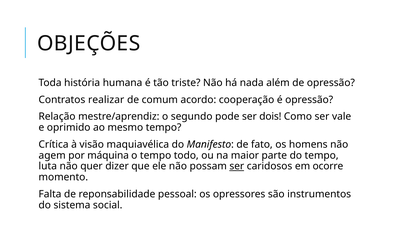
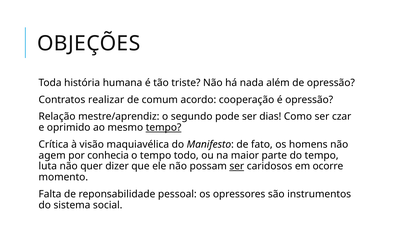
dois: dois -> dias (270, 117)
vale: vale -> czar (342, 117)
tempo underline: none -> present (164, 127)
máquina: máquina -> conhecia (108, 155)
